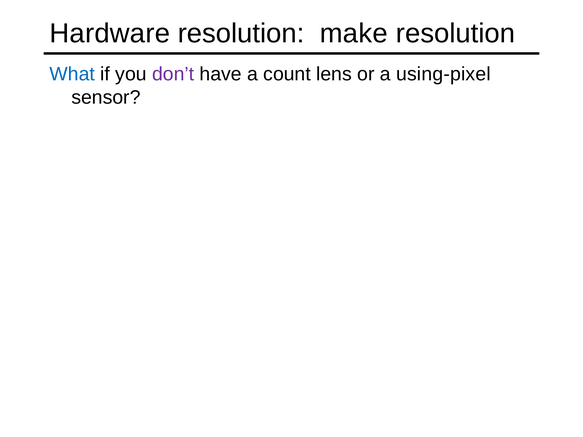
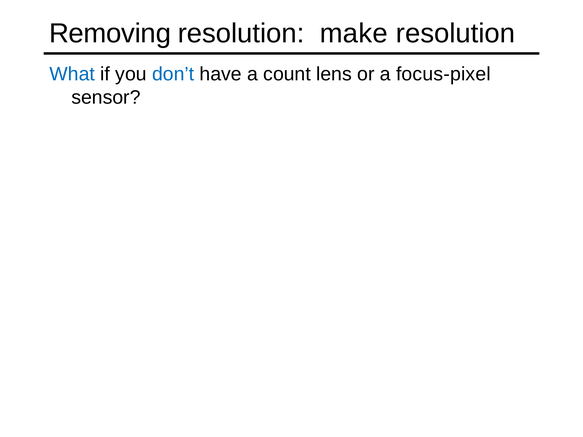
Hardware: Hardware -> Removing (110, 33)
don’t colour: purple -> blue (173, 74)
using-pixel: using-pixel -> focus-pixel (443, 74)
